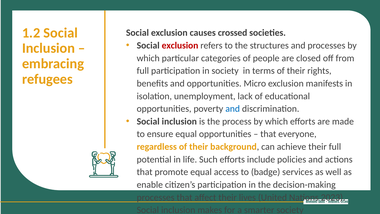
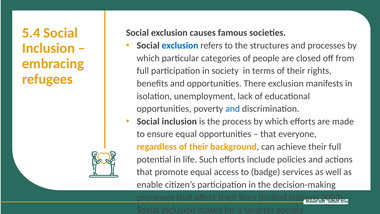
1.2: 1.2 -> 5.4 (31, 33)
crossed: crossed -> famous (233, 33)
exclusion colour: red -> blue (180, 45)
Micro: Micro -> There (255, 83)
